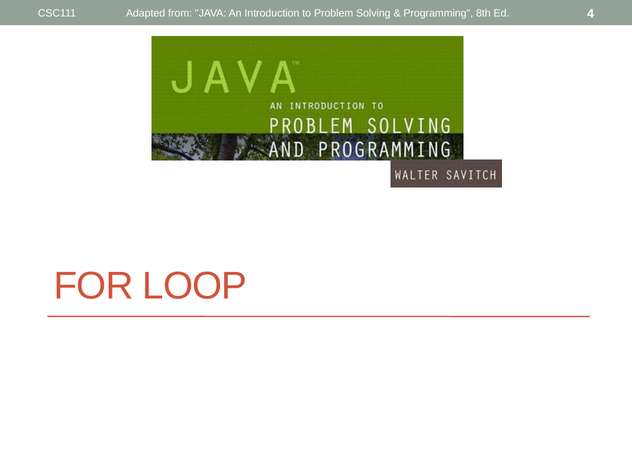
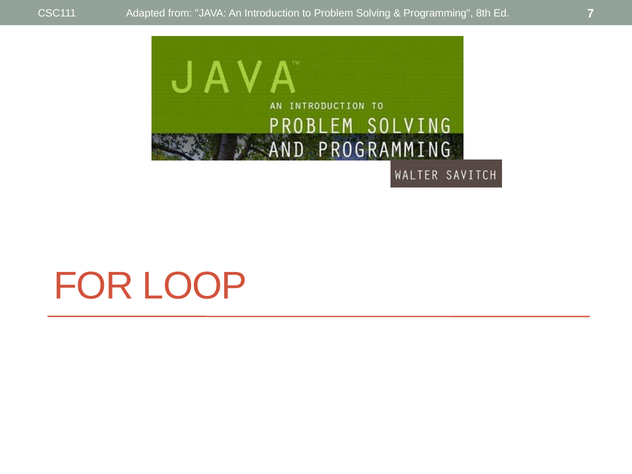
4: 4 -> 7 (591, 13)
